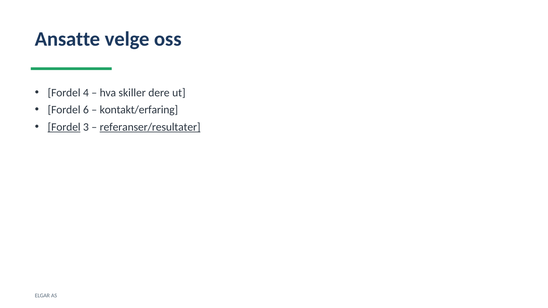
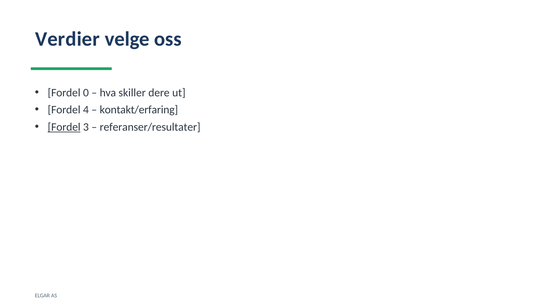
Ansatte: Ansatte -> Verdier (67, 39)
4: 4 -> 0 (86, 93)
6: 6 -> 4 (86, 110)
referanser/resultater underline: present -> none (150, 127)
